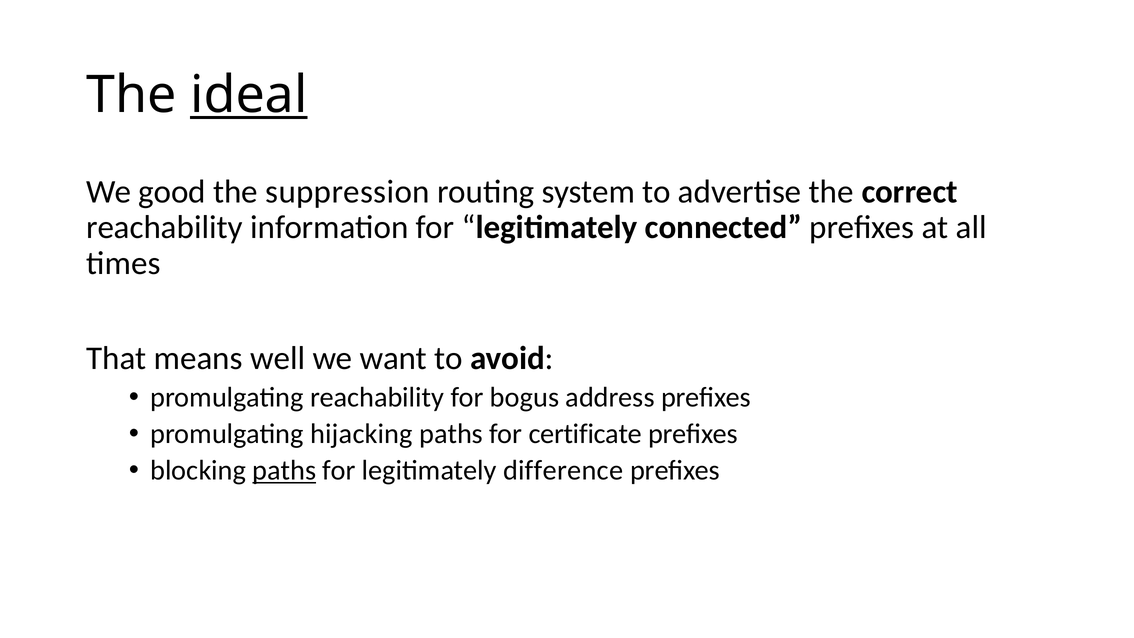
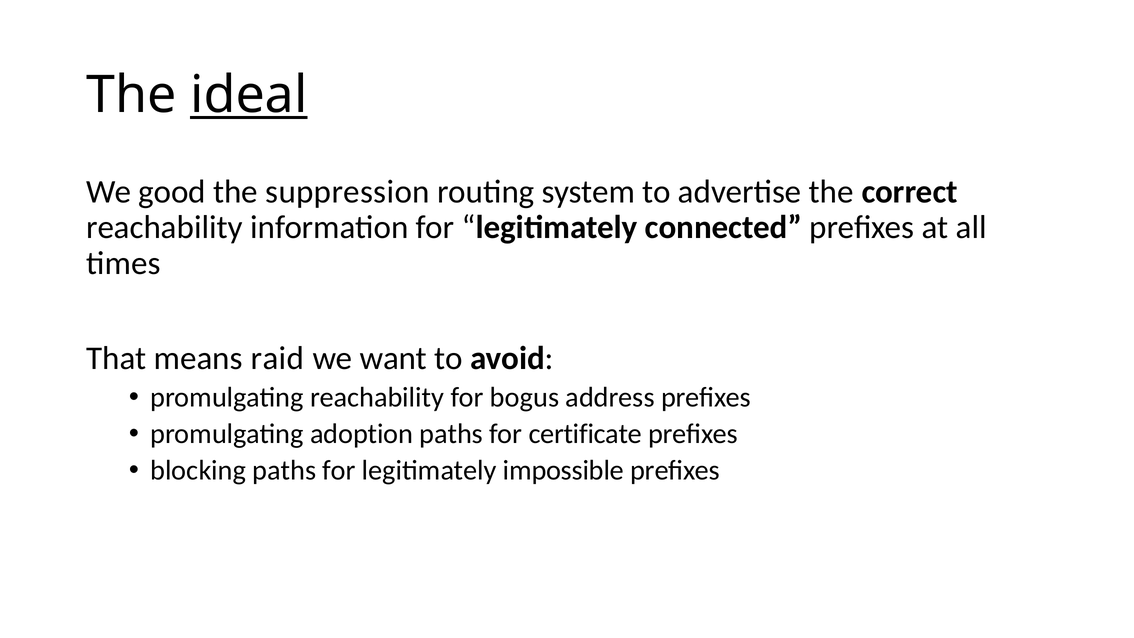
well: well -> raid (278, 358)
hijacking: hijacking -> adoption (362, 434)
paths underline: present -> none (284, 470)
difference: difference -> impossible (563, 470)
